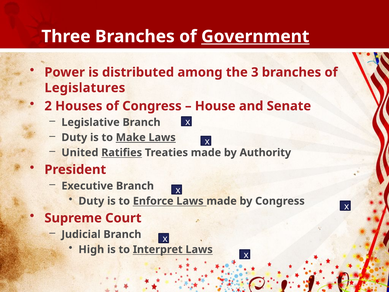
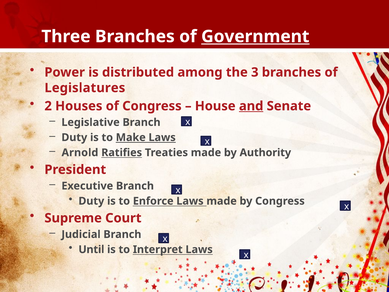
and underline: none -> present (251, 106)
United: United -> Arnold (80, 152)
High: High -> Until (91, 249)
